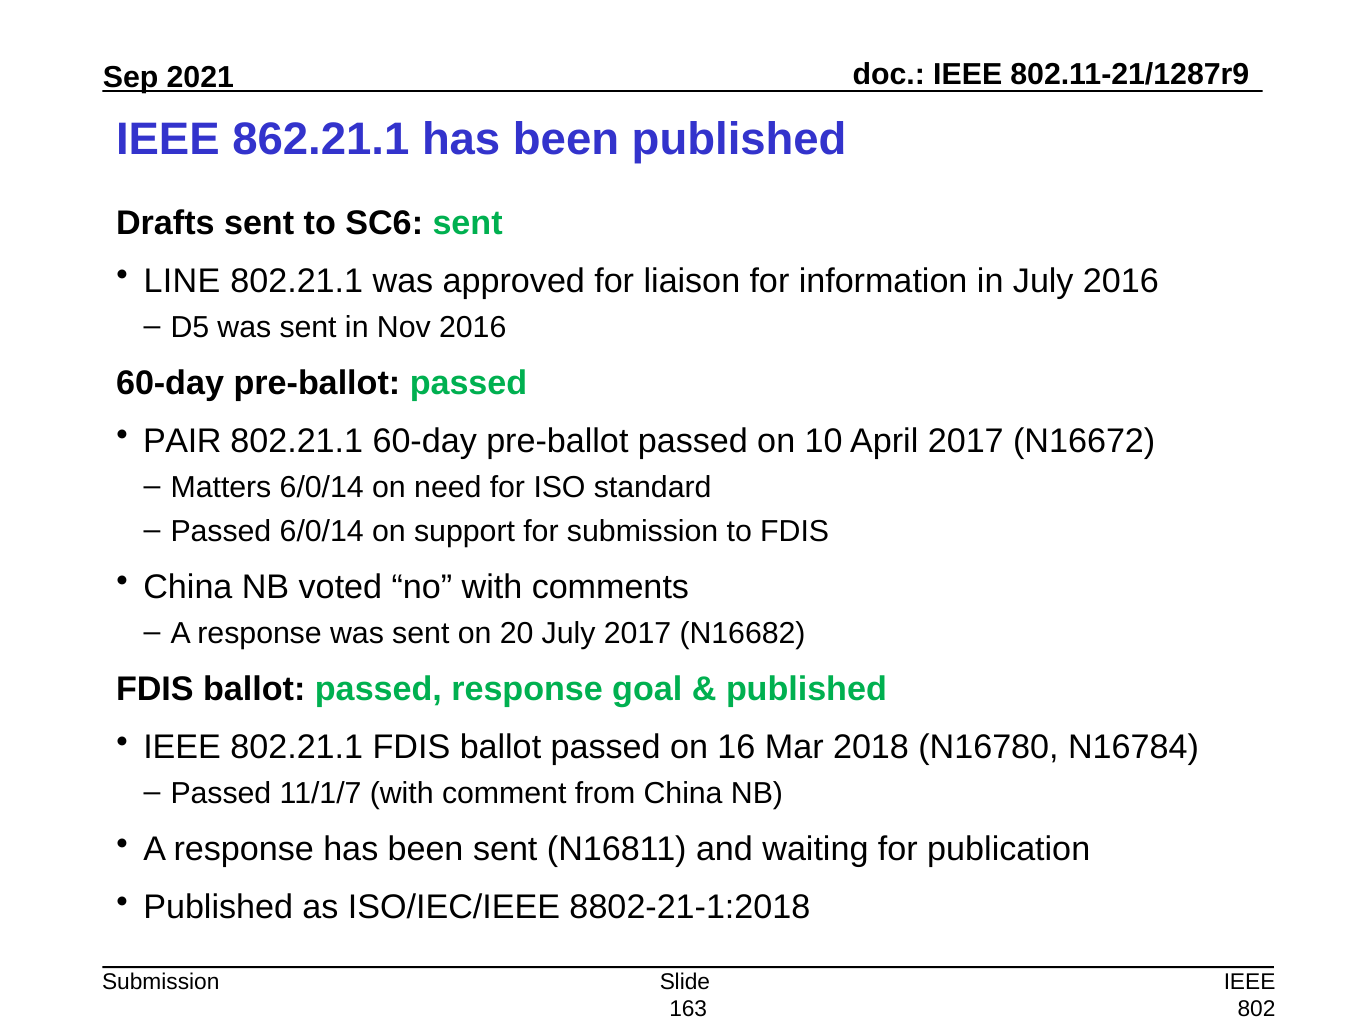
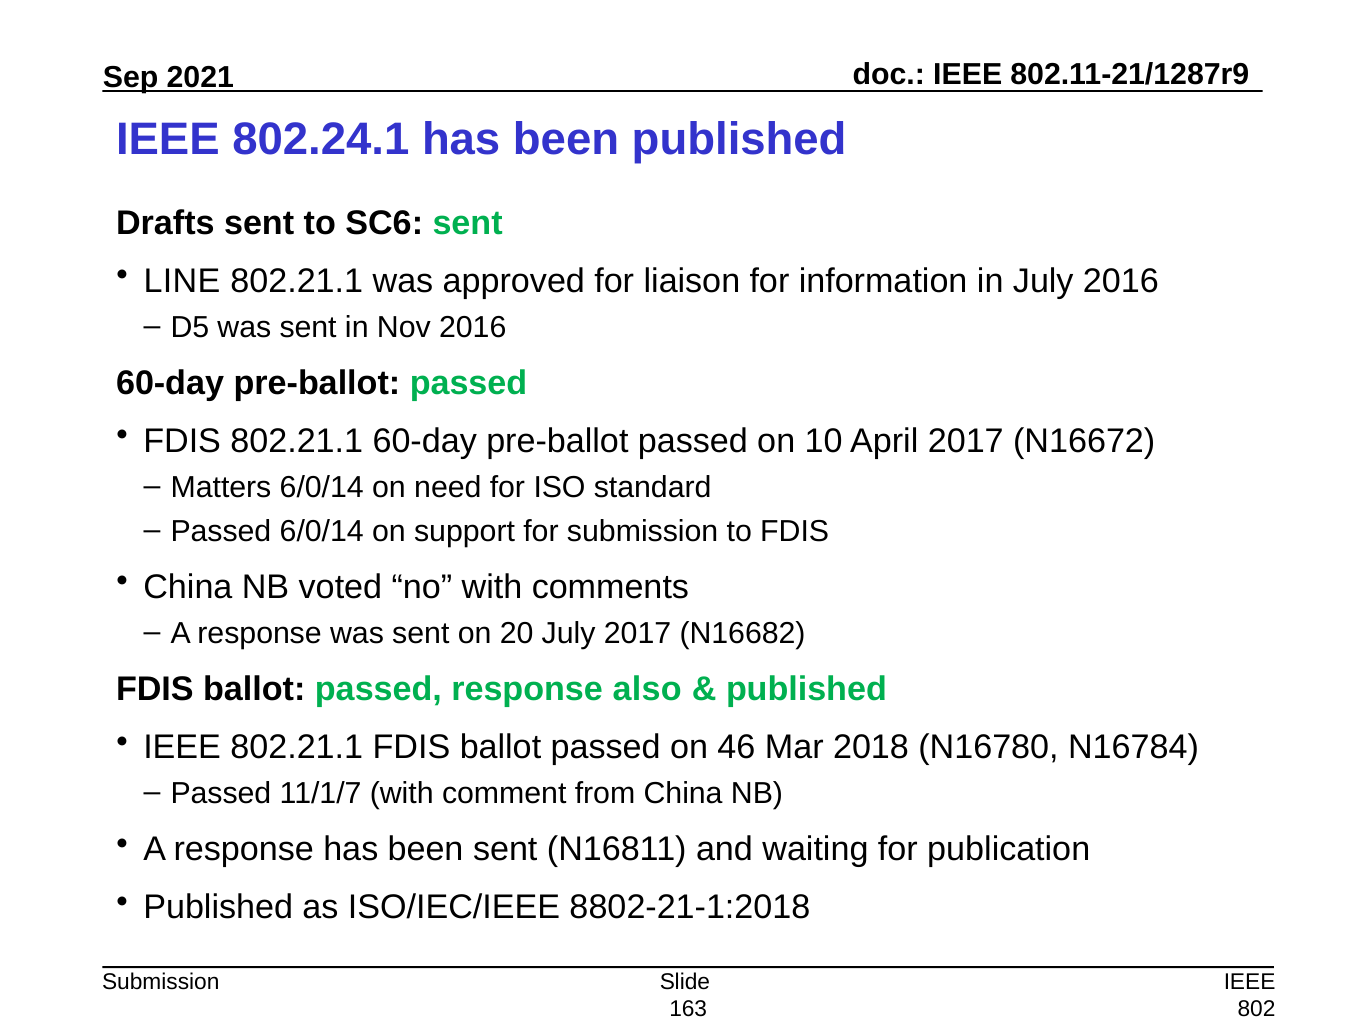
862.21.1: 862.21.1 -> 802.24.1 (321, 140)
PAIR: PAIR -> FDIS (182, 441)
goal: goal -> also (647, 689)
16: 16 -> 46 (736, 747)
